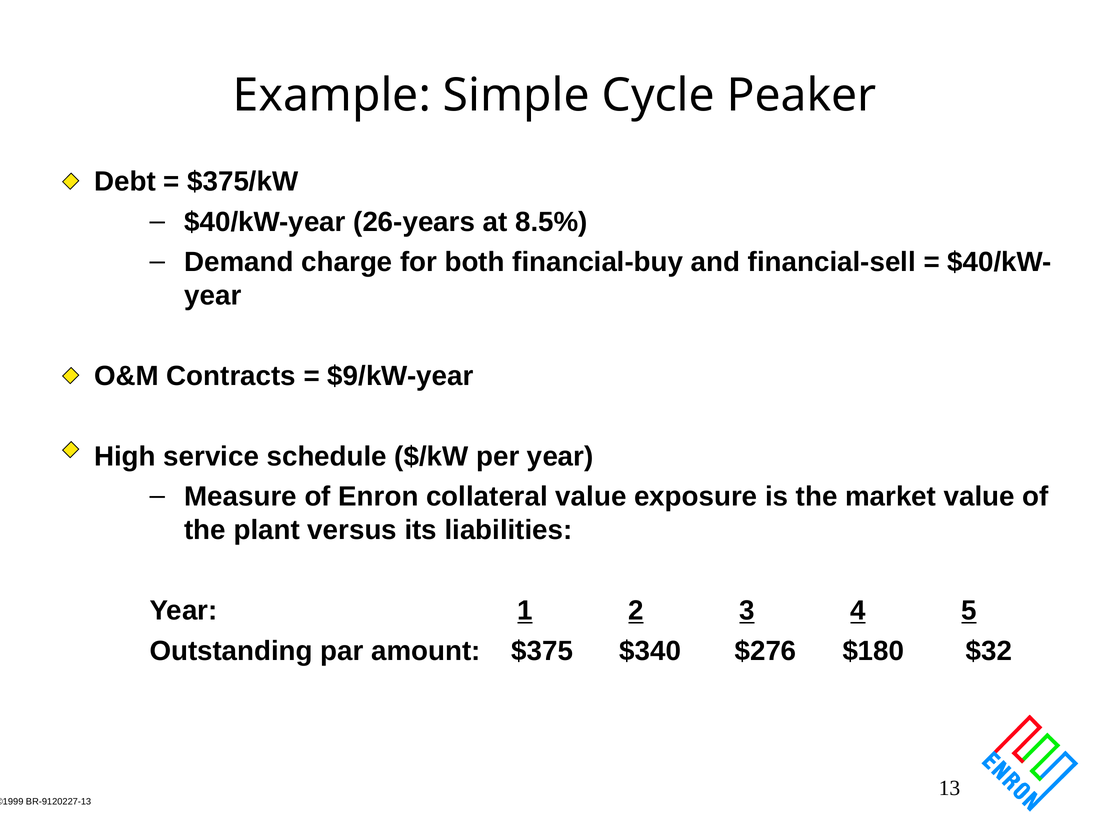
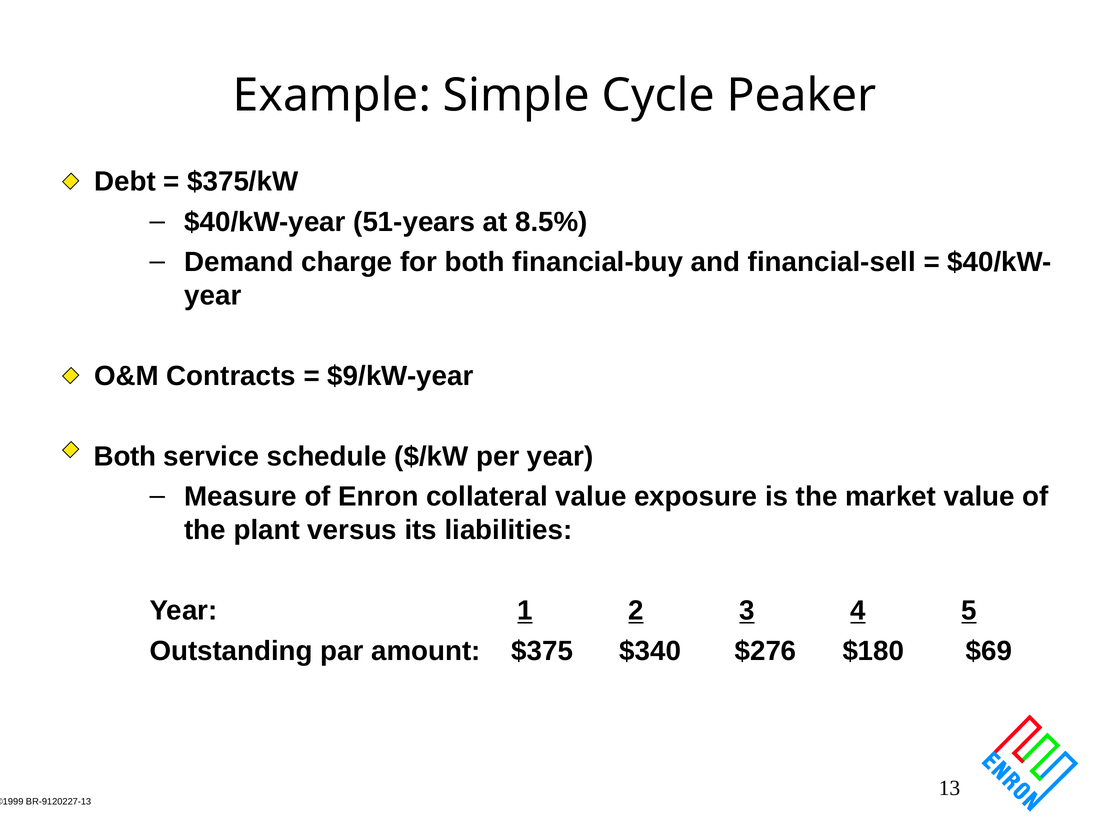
26-years: 26-years -> 51-years (414, 222)
High: High -> Both (125, 456)
$32: $32 -> $69 (989, 651)
